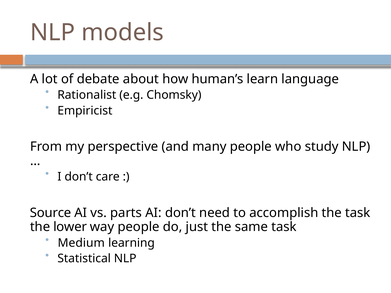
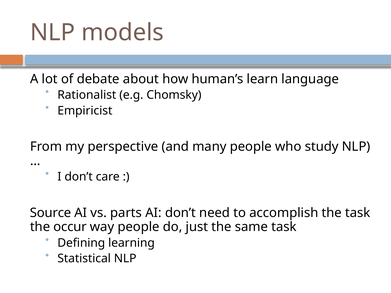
lower: lower -> occur (70, 227)
Medium: Medium -> Defining (81, 243)
